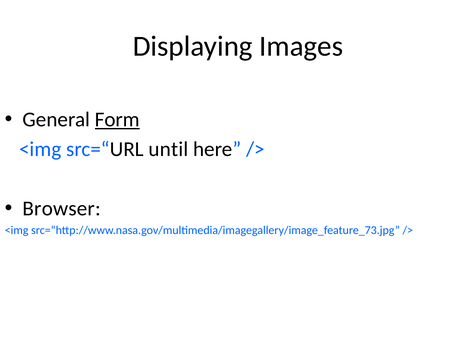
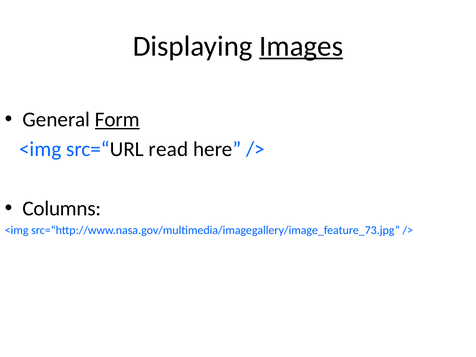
Images underline: none -> present (301, 46)
until: until -> read (168, 149)
Browser: Browser -> Columns (62, 209)
